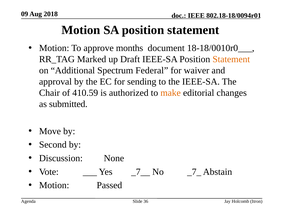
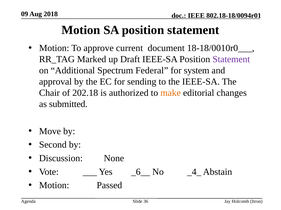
months: months -> current (129, 48)
Statement colour: orange -> purple (231, 59)
waiver: waiver -> system (197, 71)
410.59: 410.59 -> 202.18 (85, 93)
_7__: _7__ -> _6__ (141, 172)
_7_: _7_ -> _4_ (194, 172)
